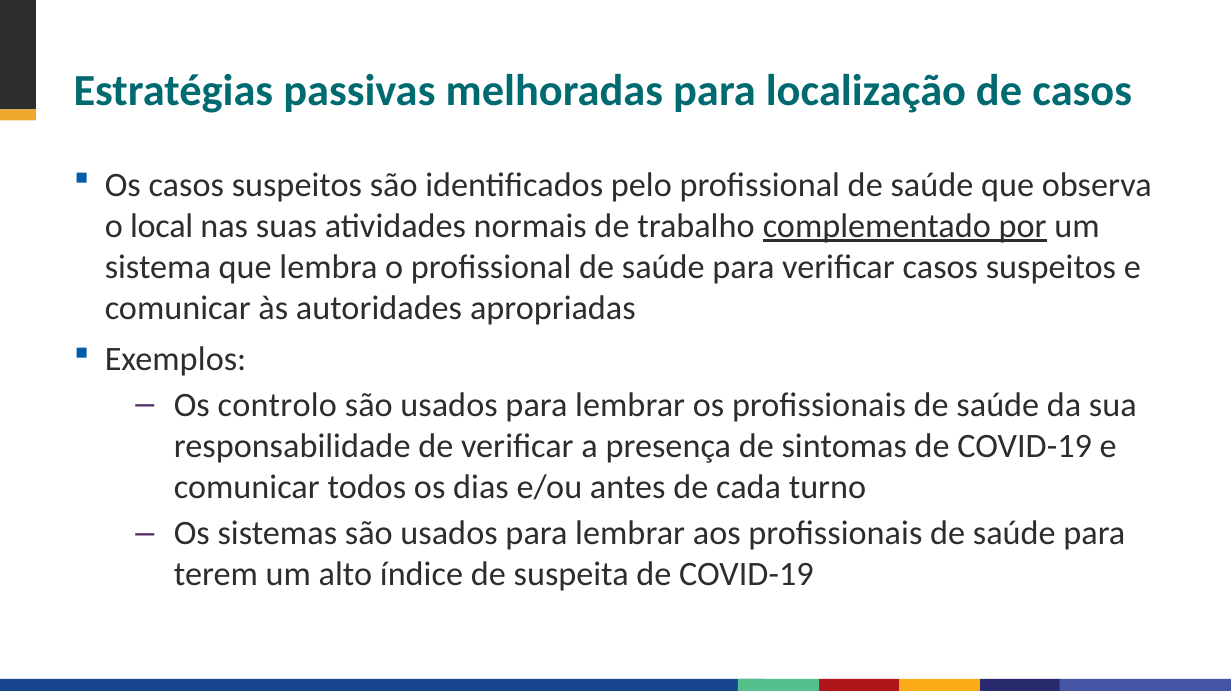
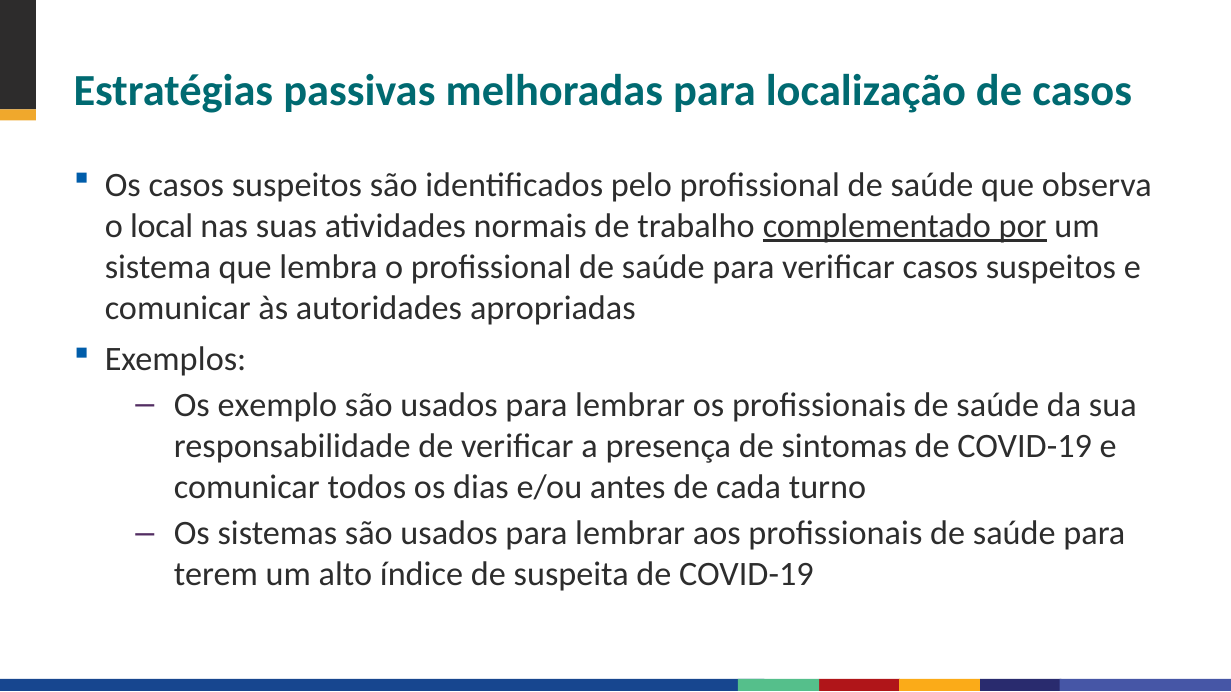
controlo: controlo -> exemplo (277, 406)
